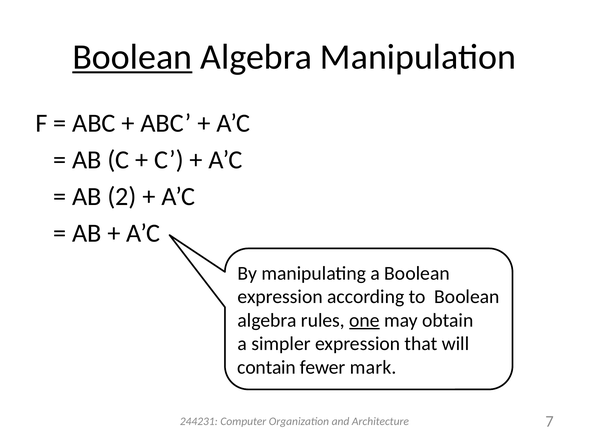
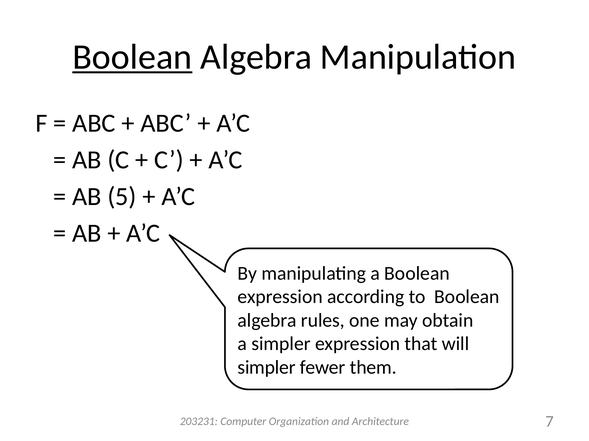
2: 2 -> 5 (122, 197)
one underline: present -> none (365, 321)
contain: contain -> simpler (267, 368)
mark: mark -> them (373, 368)
244231: 244231 -> 203231 (199, 422)
